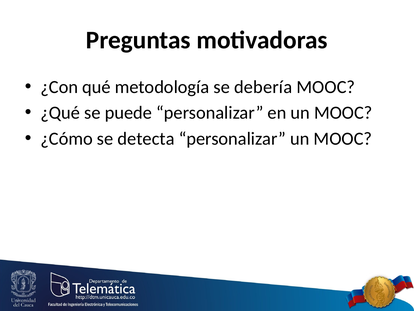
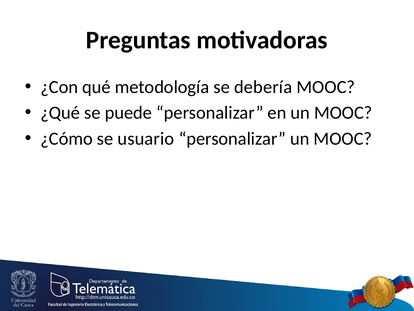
detecta: detecta -> usuario (146, 138)
